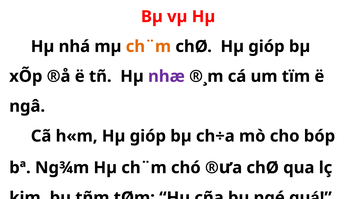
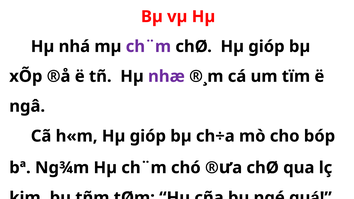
ch¨m colour: orange -> purple (148, 47)
